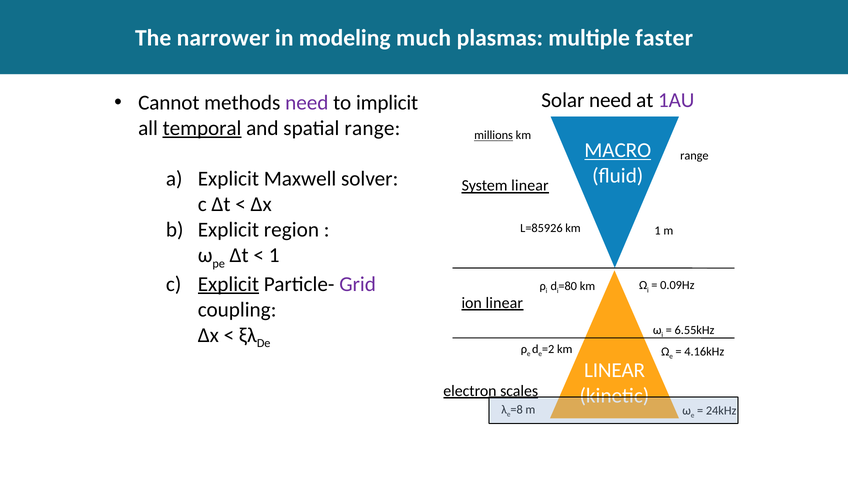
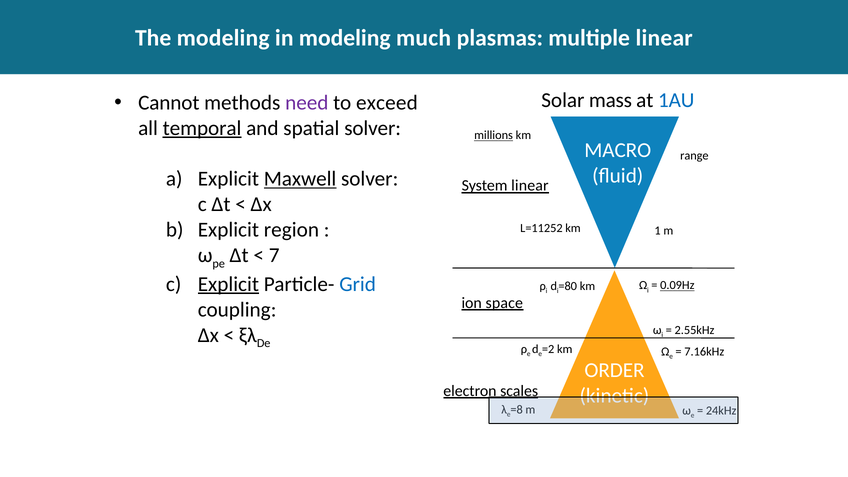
The narrower: narrower -> modeling (223, 38)
multiple faster: faster -> linear (664, 38)
Solar need: need -> mass (610, 100)
1AU colour: purple -> blue (676, 100)
implicit: implicit -> exceed (387, 103)
spatial range: range -> solver (373, 128)
MACRO underline: present -> none (618, 150)
Maxwell underline: none -> present (300, 179)
L=85926: L=85926 -> L=11252 (541, 228)
1: 1 -> 7 (274, 255)
Grid colour: purple -> blue (358, 284)
0.09Hz underline: none -> present (677, 285)
ion linear: linear -> space (504, 303)
6.55kHz: 6.55kHz -> 2.55kHz (695, 330)
4.16kHz: 4.16kHz -> 7.16kHz (704, 352)
LINEAR: LINEAR -> ORDER (614, 370)
